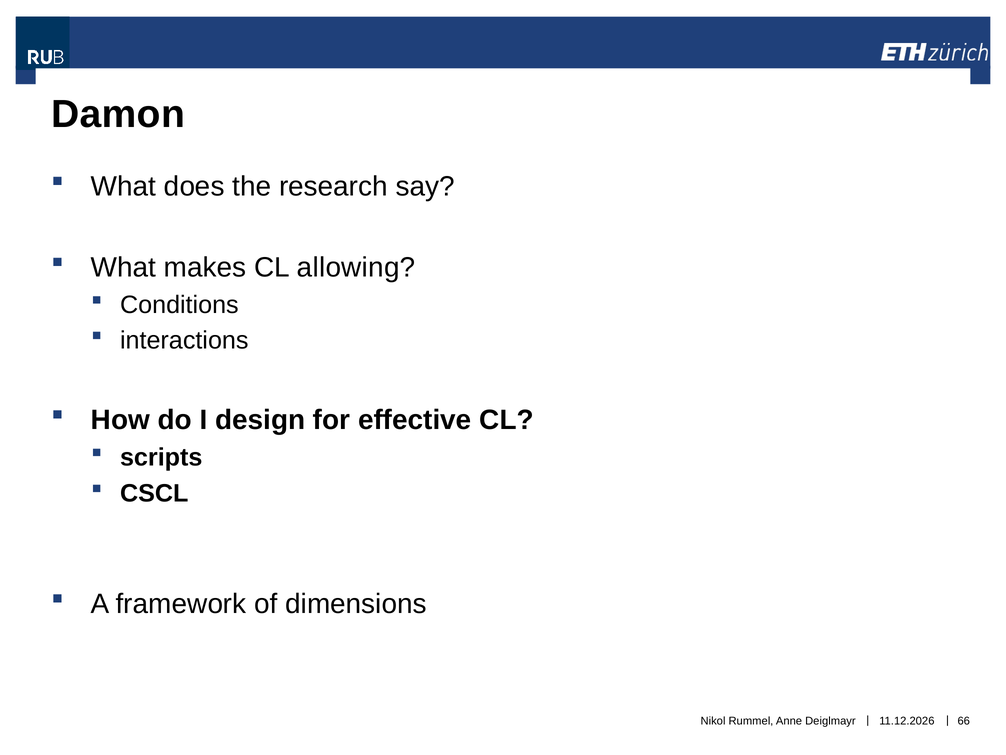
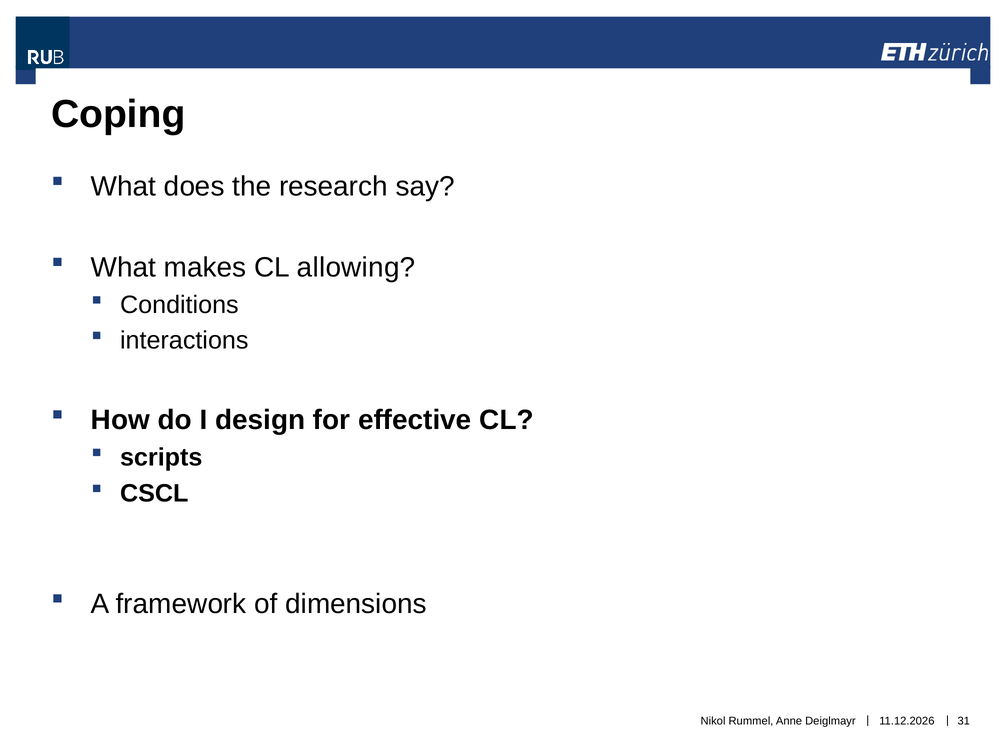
Damon: Damon -> Coping (118, 114)
66: 66 -> 31 (964, 721)
